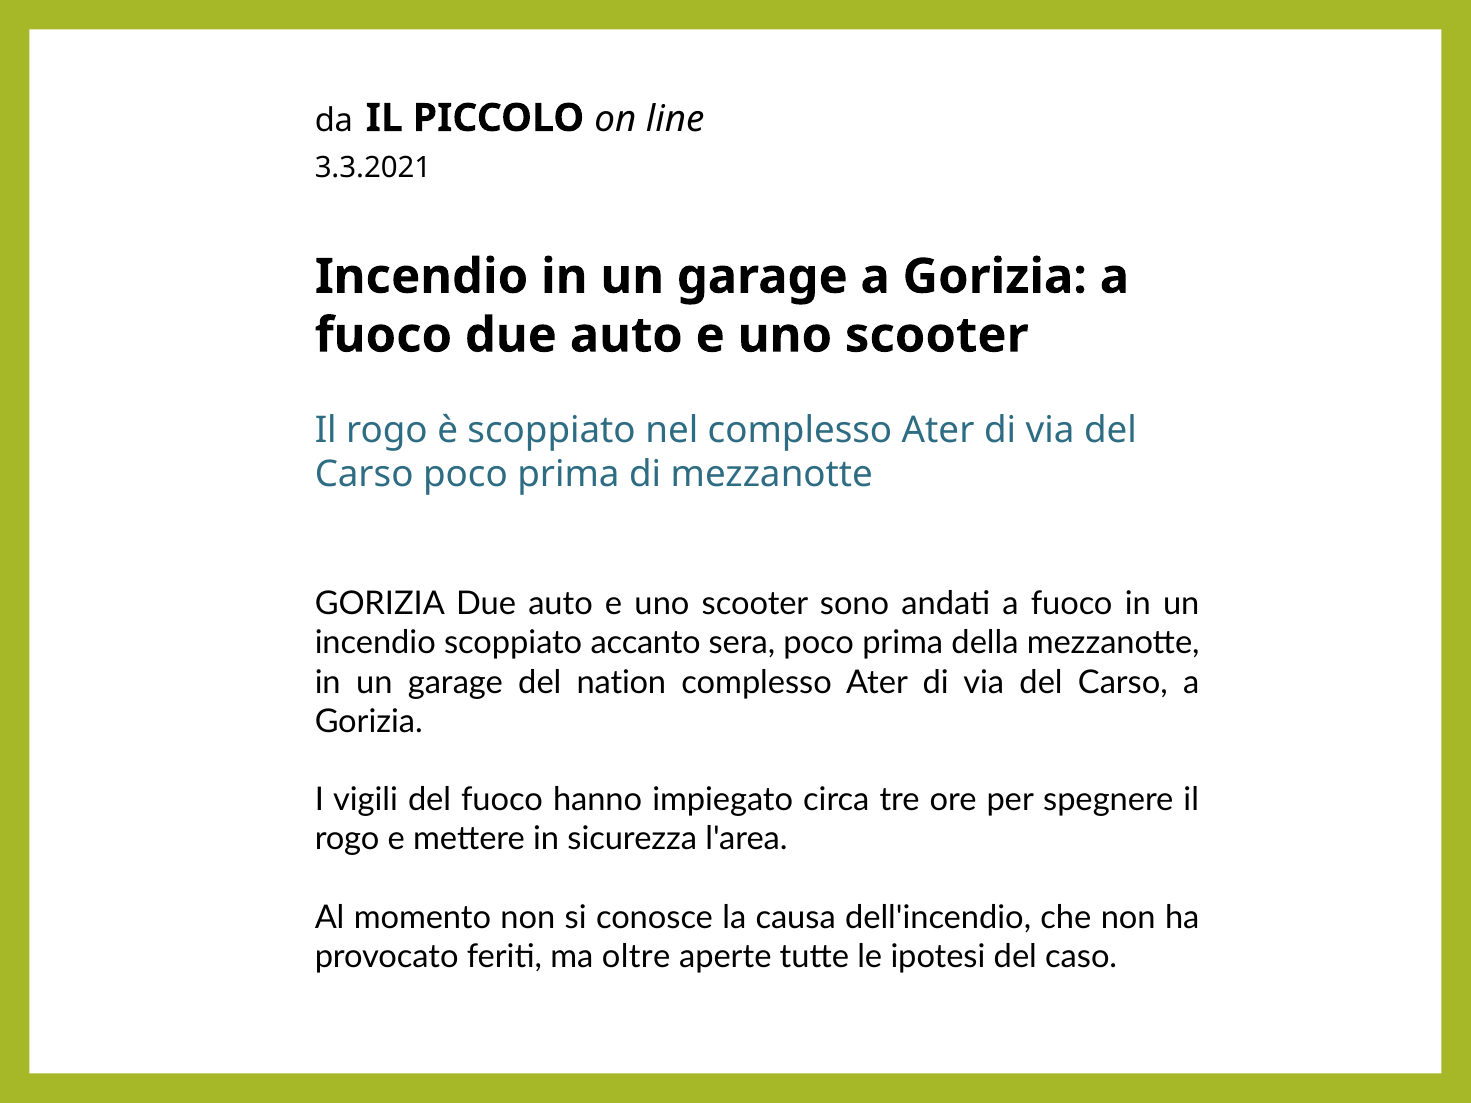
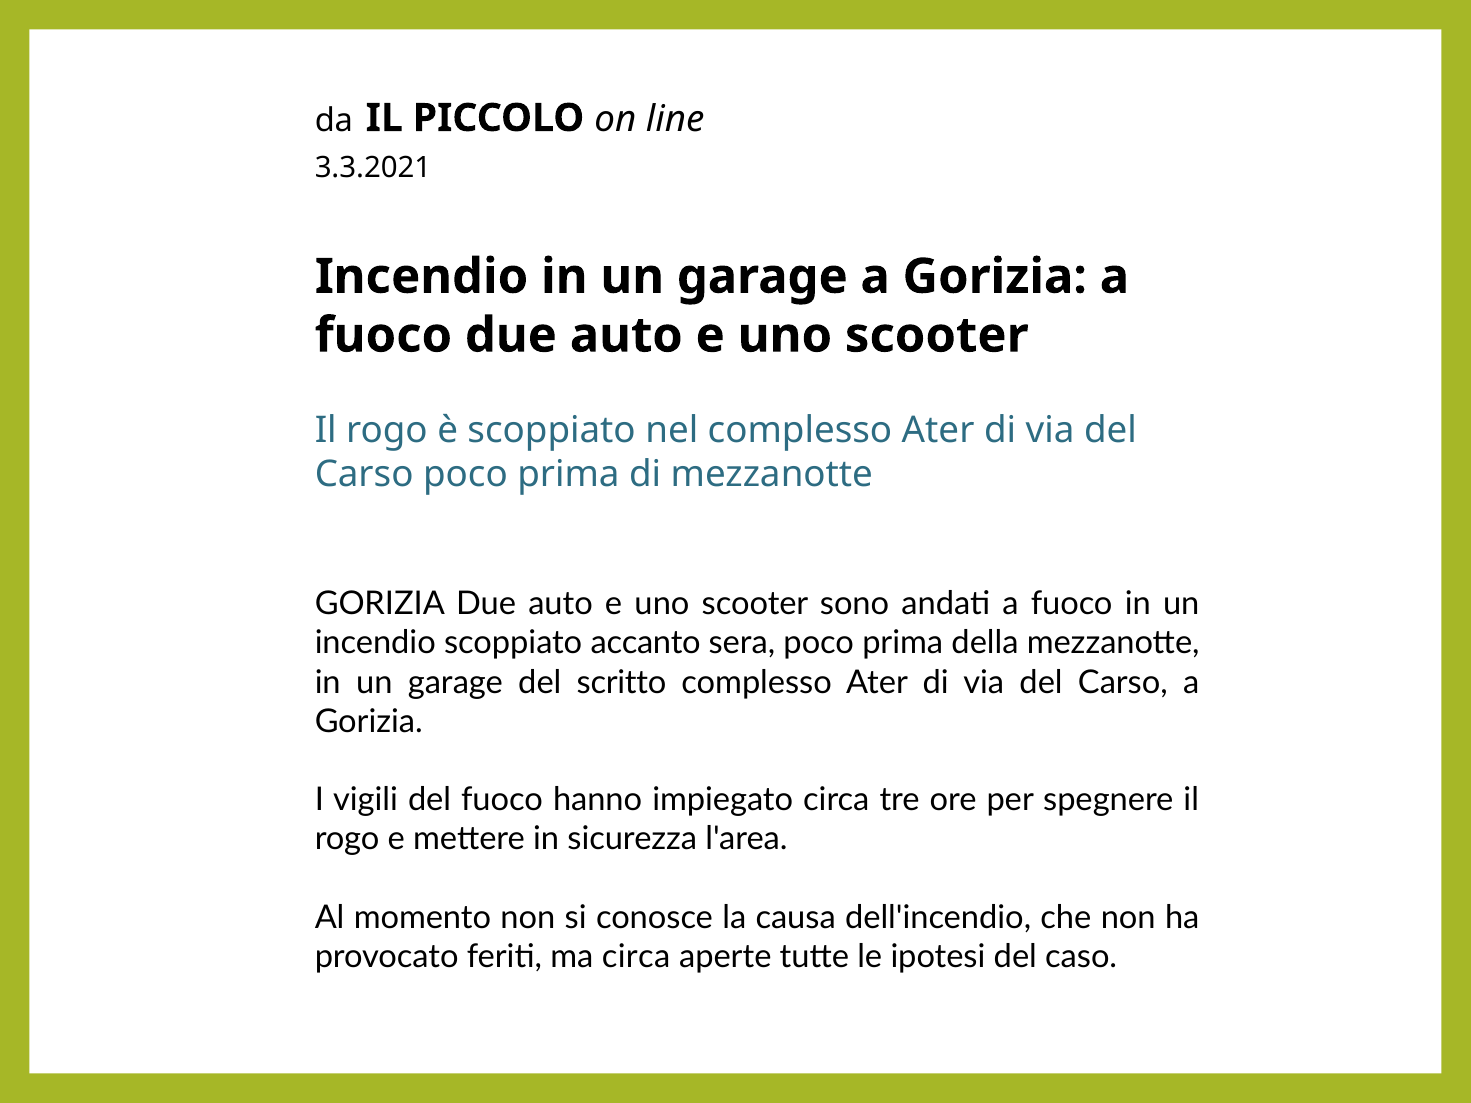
nation: nation -> scritto (621, 682)
ma oltre: oltre -> circa (636, 957)
